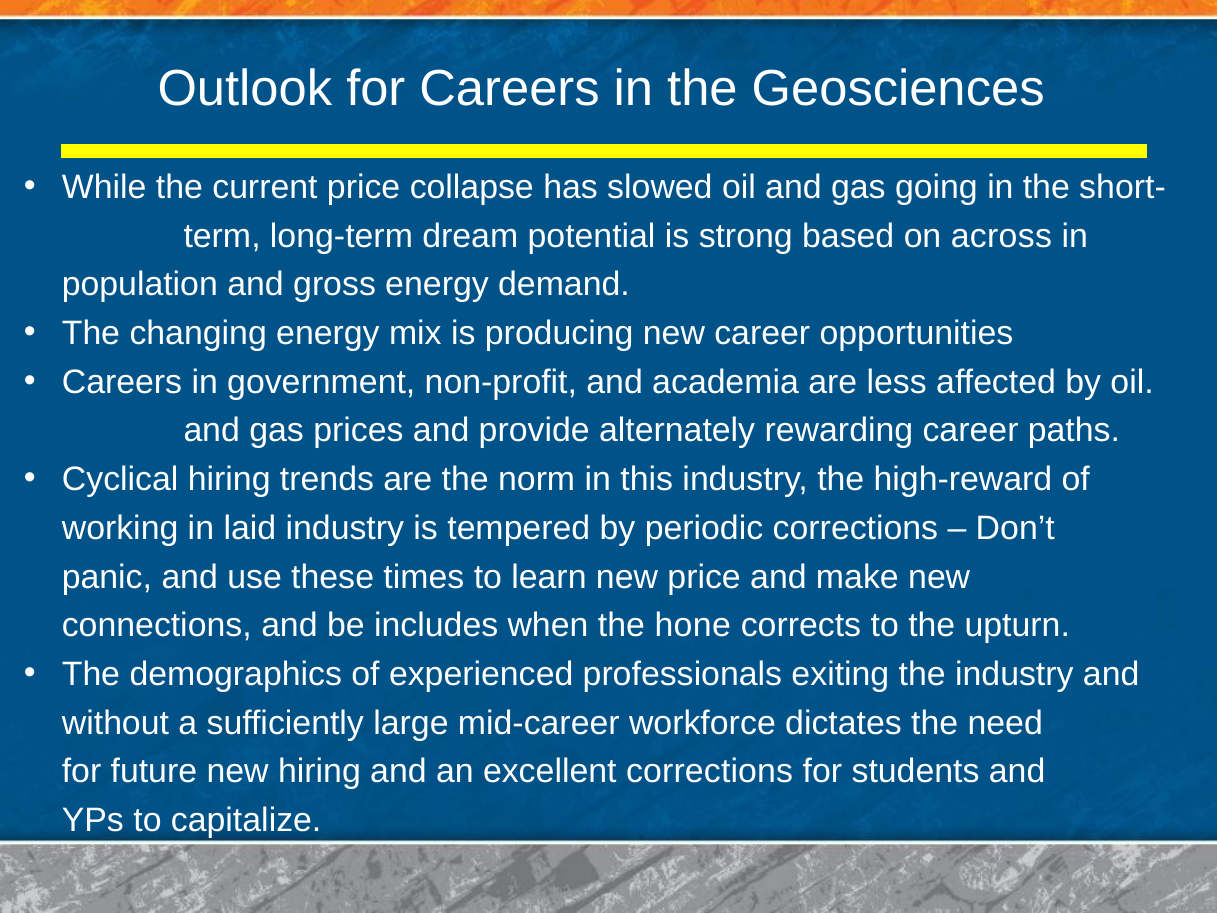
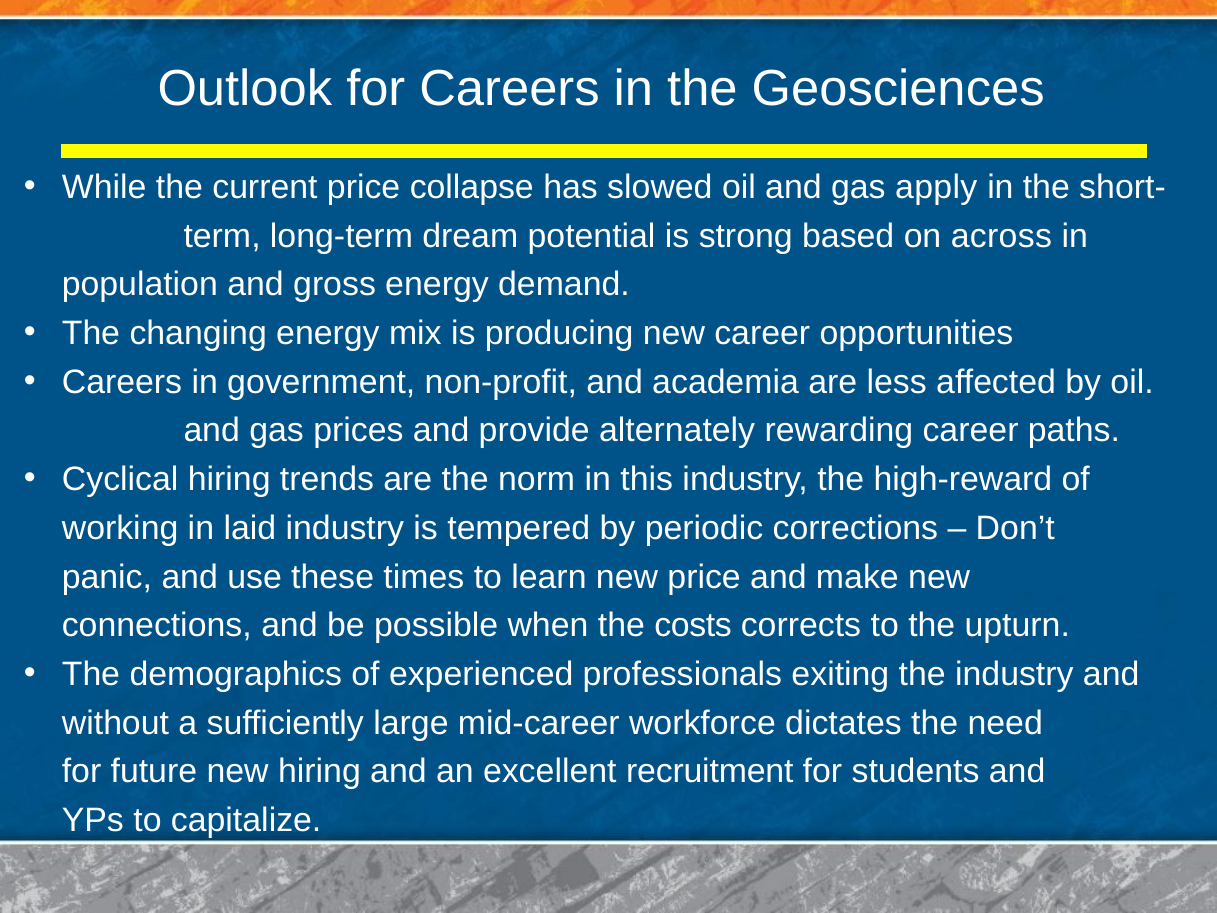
going: going -> apply (936, 187)
includes: includes -> possible (436, 625)
hone: hone -> costs (693, 625)
excellent corrections: corrections -> recruitment (710, 771)
